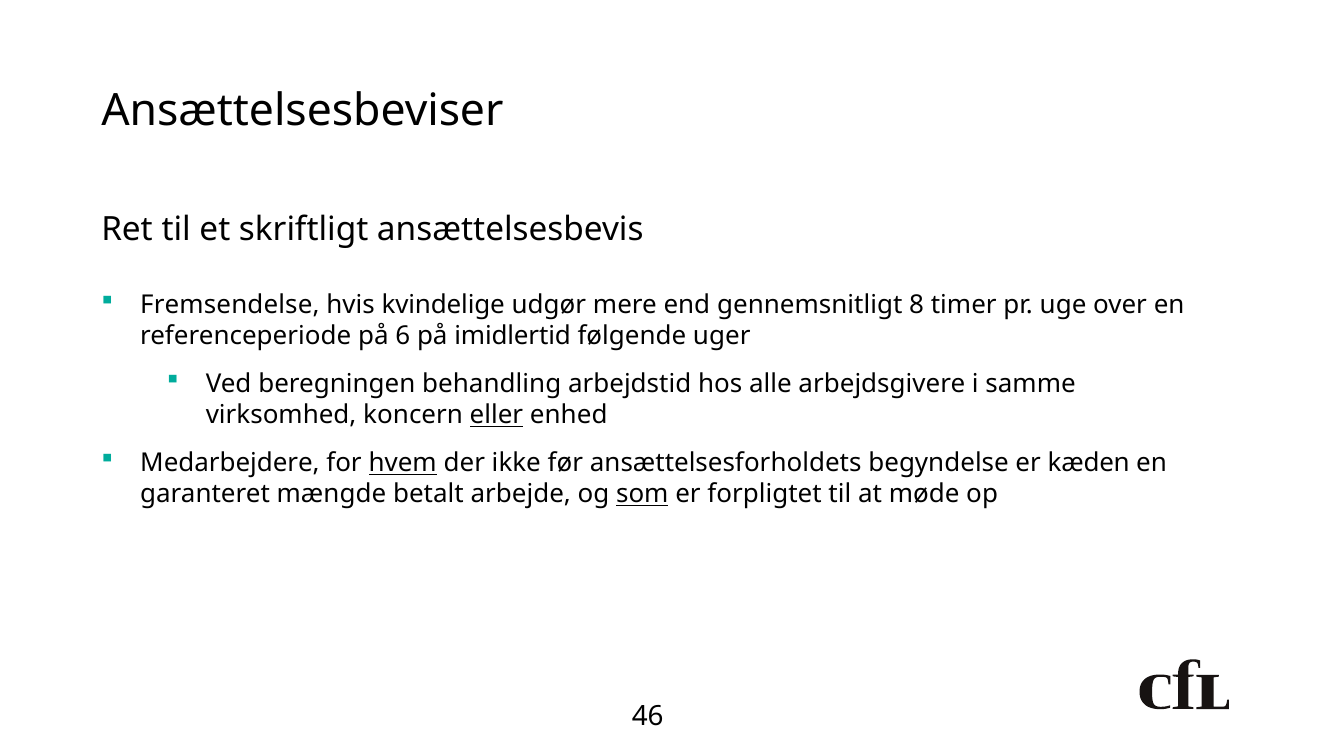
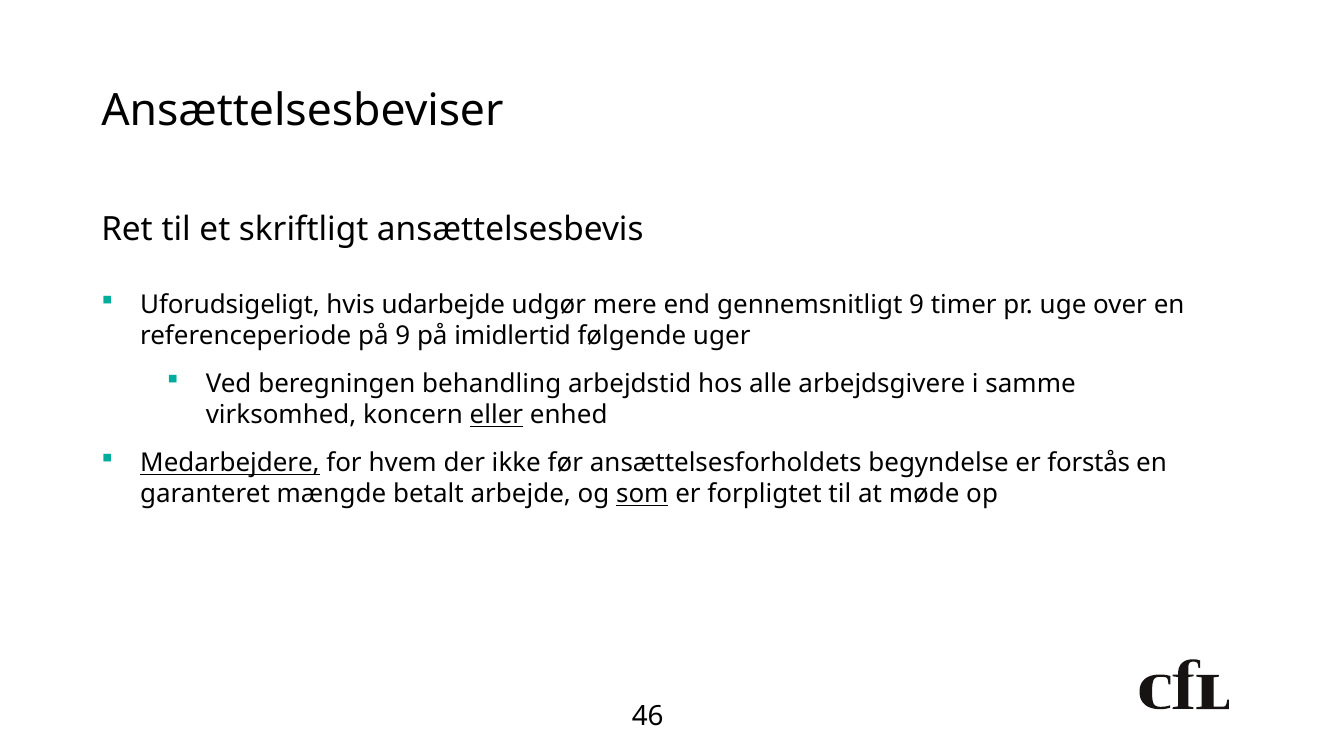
Fremsendelse: Fremsendelse -> Uforudsigeligt (230, 305)
kvindelige: kvindelige -> udarbejde (443, 305)
gennemsnitligt 8: 8 -> 9 (916, 305)
på 6: 6 -> 9 (403, 336)
Medarbejdere underline: none -> present (230, 463)
hvem underline: present -> none (403, 463)
kæden: kæden -> forstås (1089, 463)
